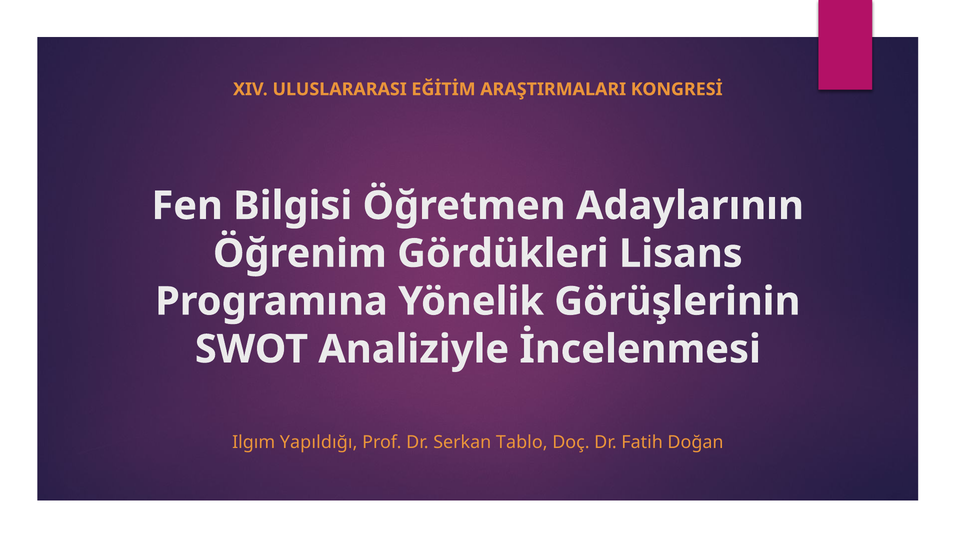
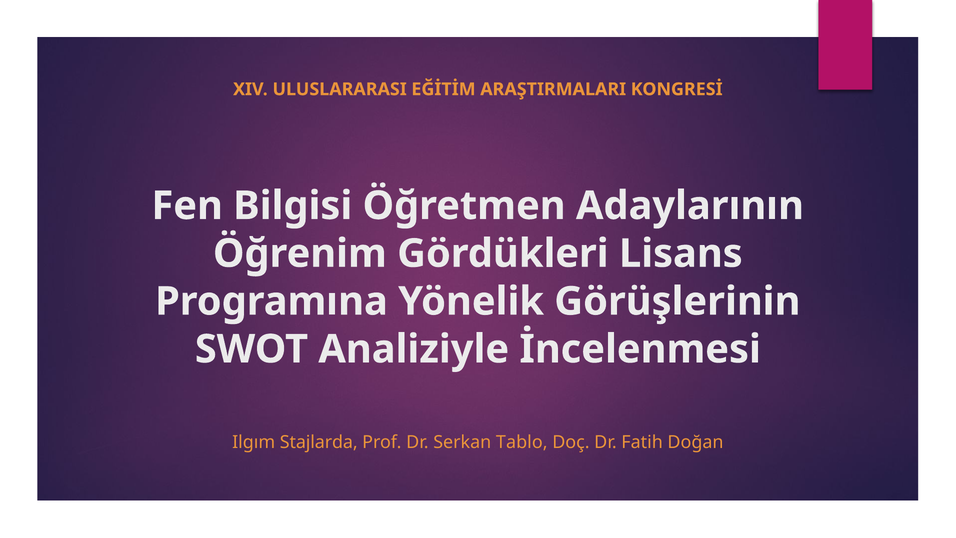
Yapıldığı: Yapıldığı -> Stajlarda (319, 442)
